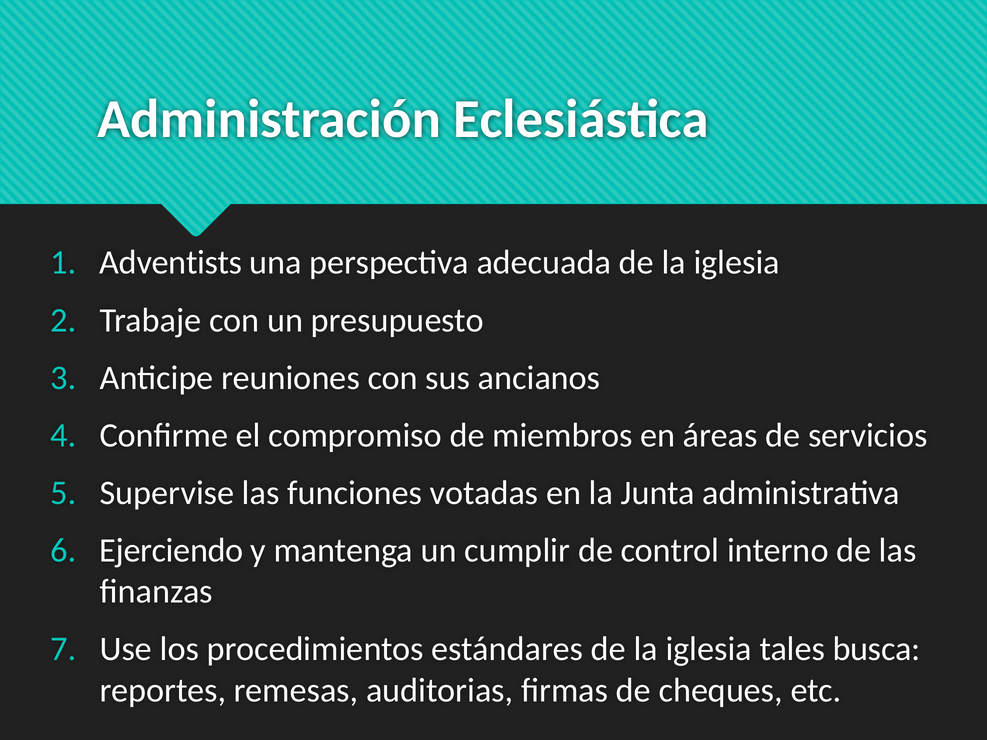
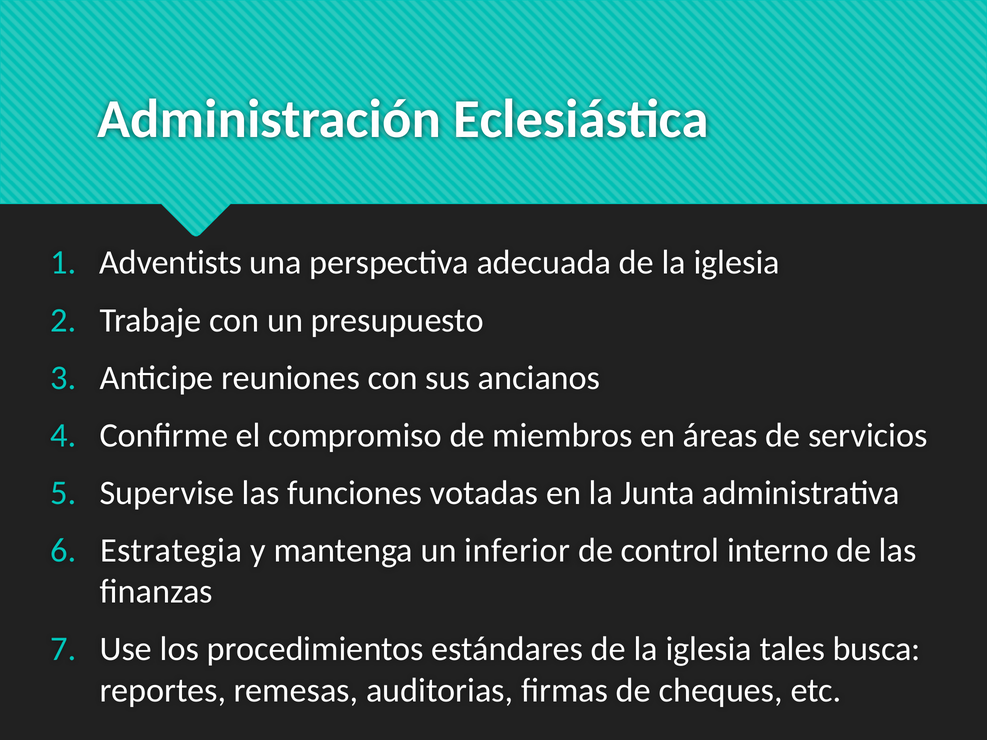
Ejerciendo: Ejerciendo -> Estrategia (171, 551)
cumplir: cumplir -> inferior (517, 551)
